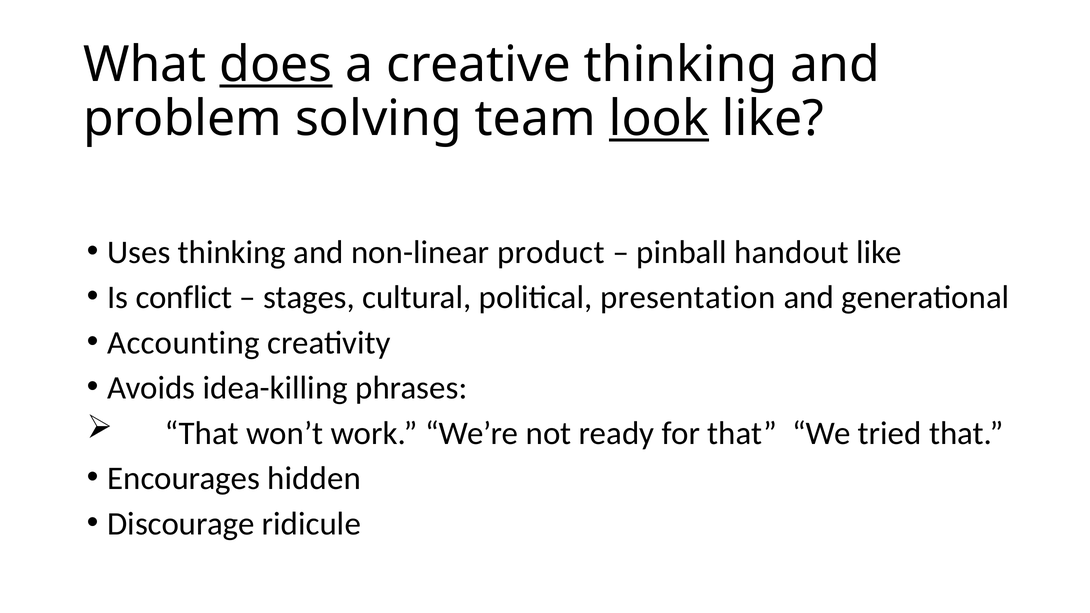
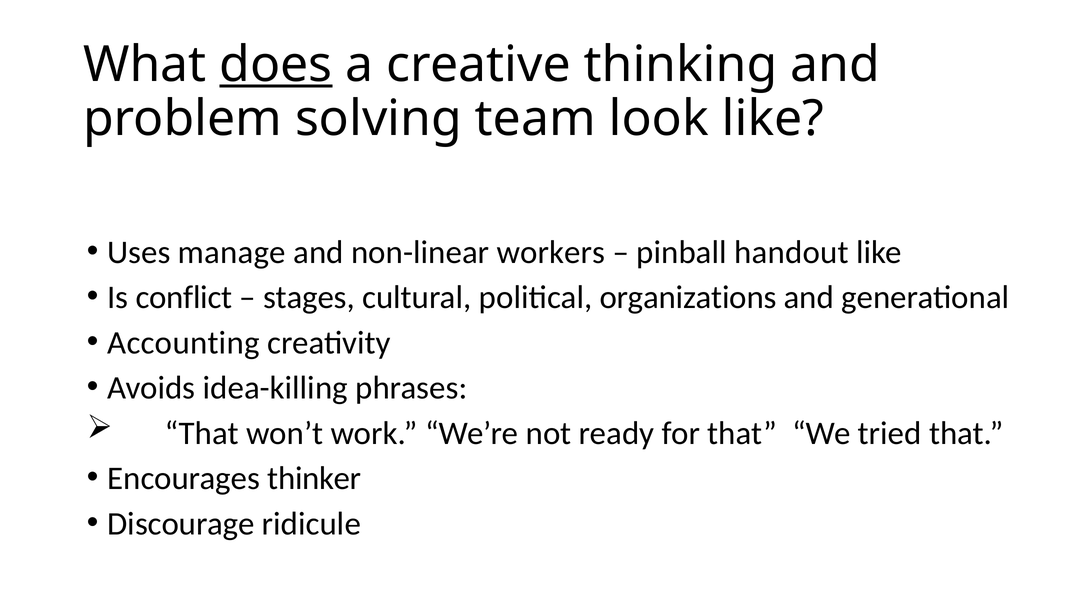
look underline: present -> none (659, 119)
Uses thinking: thinking -> manage (232, 252)
product: product -> workers (551, 252)
presentation: presentation -> organizations (688, 298)
hidden: hidden -> thinker (314, 479)
